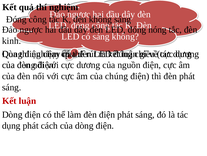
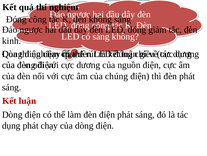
nóng: nóng -> giảm (158, 30)
phát cách: cách -> chạy (49, 125)
